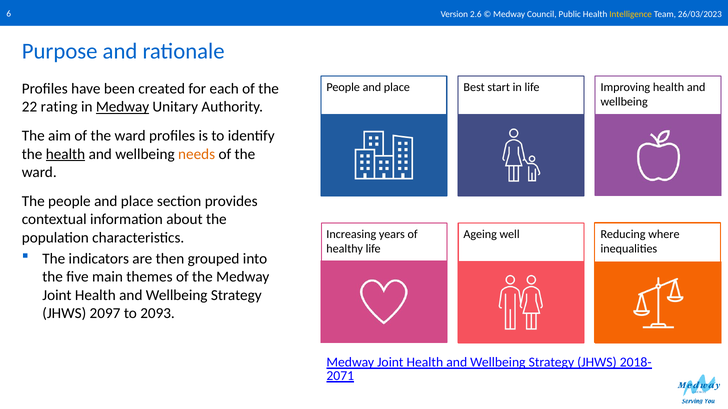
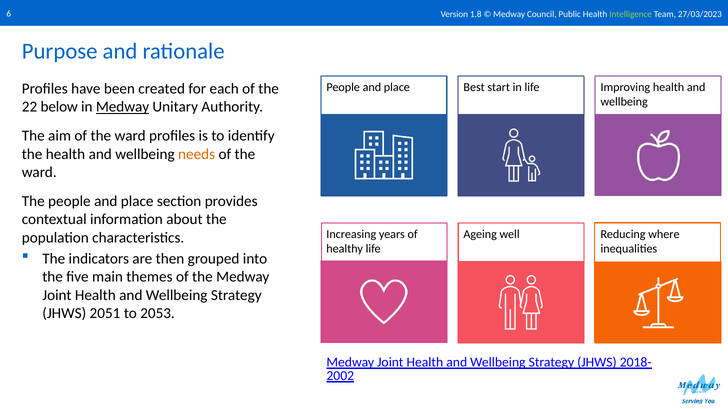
2.6: 2.6 -> 1.8 (476, 14)
Intelligence colour: yellow -> light green (631, 14)
26/03/2023: 26/03/2023 -> 27/03/2023 (700, 14)
rating: rating -> below (59, 107)
health underline: present -> none (65, 154)
2097: 2097 -> 2051 (105, 314)
2093: 2093 -> 2053 (158, 314)
2071: 2071 -> 2002 (340, 376)
